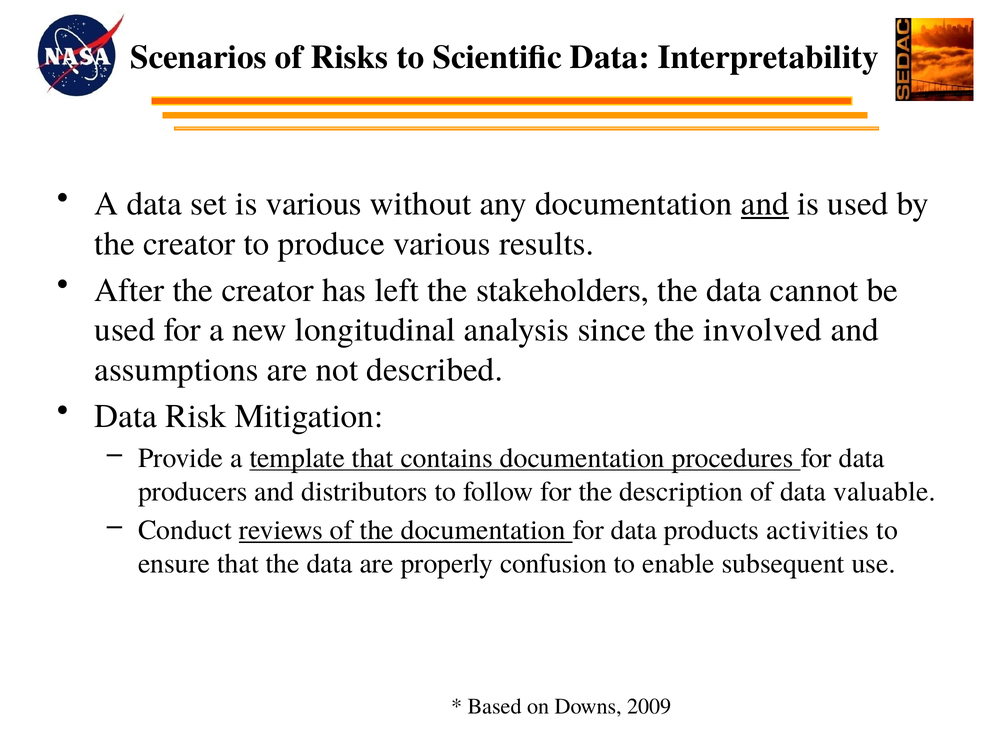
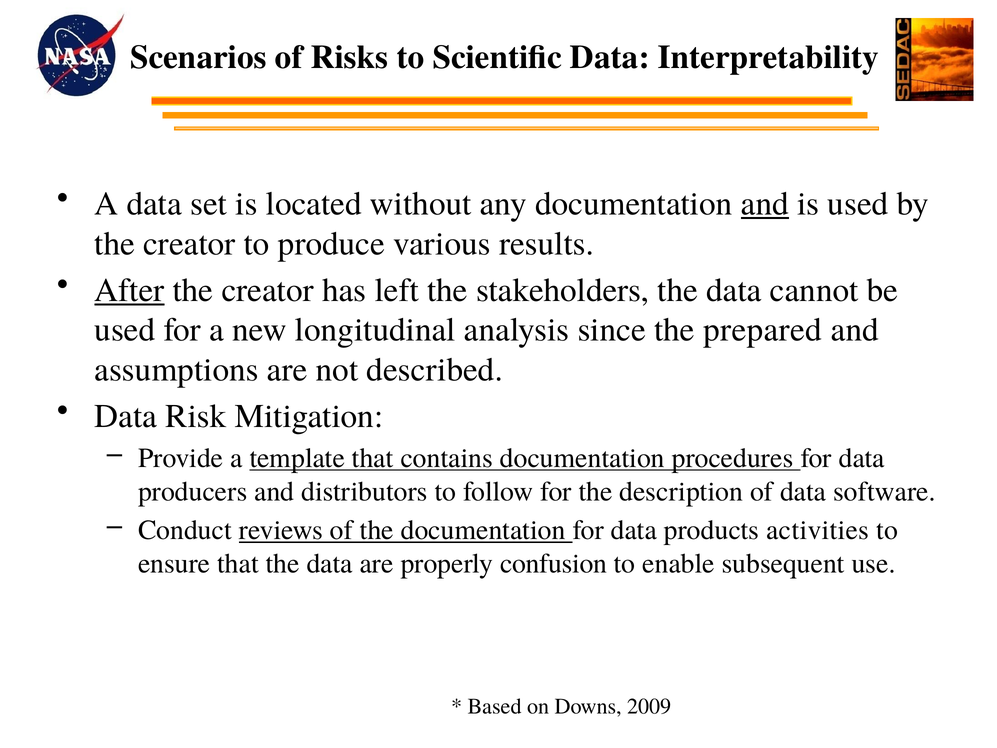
is various: various -> located (314, 204)
After underline: none -> present (129, 290)
involved: involved -> prepared (763, 330)
valuable: valuable -> software (884, 491)
